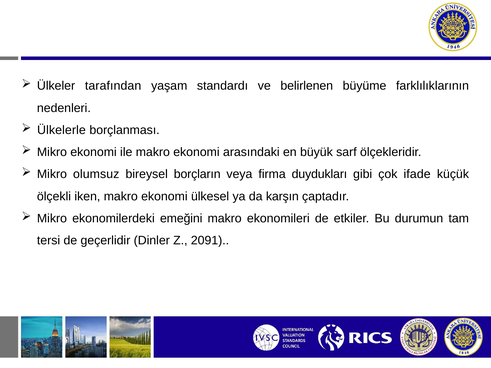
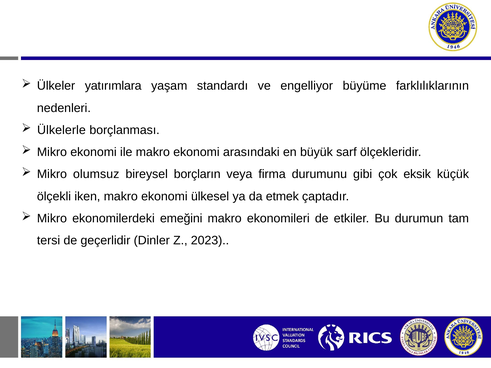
tarafından: tarafından -> yatırımlara (113, 86)
belirlenen: belirlenen -> engelliyor (307, 86)
duydukları: duydukları -> durumunu (319, 174)
ifade: ifade -> eksik (417, 174)
karşın: karşın -> etmek (282, 196)
2091: 2091 -> 2023 (210, 241)
